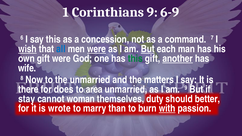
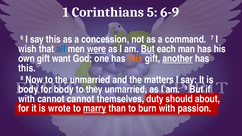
Corinthians 9: 9 -> 5 (152, 12)
wish underline: present -> none (27, 49)
gift were: were -> want (61, 59)
this colour: green -> orange (135, 59)
wife: wife -> this (27, 68)
there: there -> body (28, 89)
for does: does -> body (64, 89)
area: area -> they (94, 89)
stay: stay -> with (27, 99)
cannot woman: woman -> cannot (81, 99)
better: better -> about (207, 99)
marry underline: none -> present (95, 109)
with underline: present -> none (167, 109)
